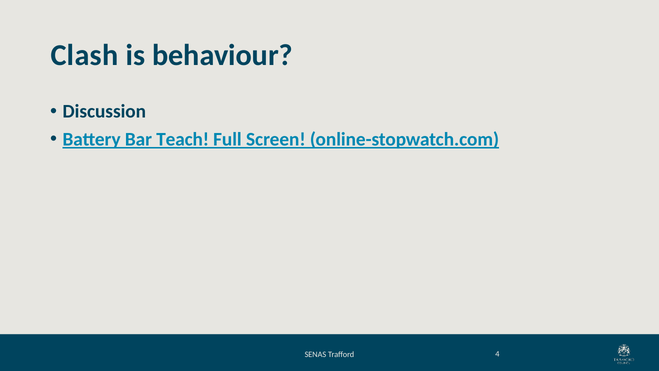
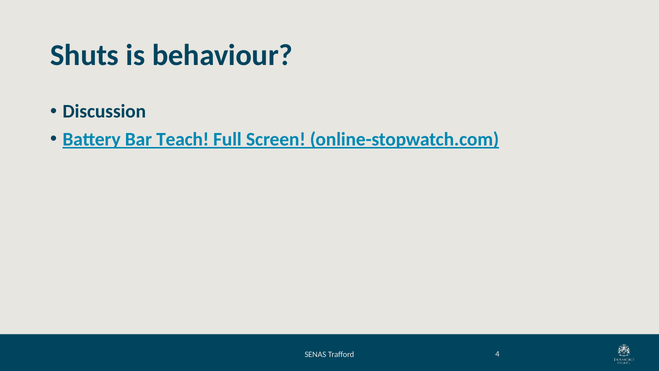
Clash: Clash -> Shuts (85, 55)
